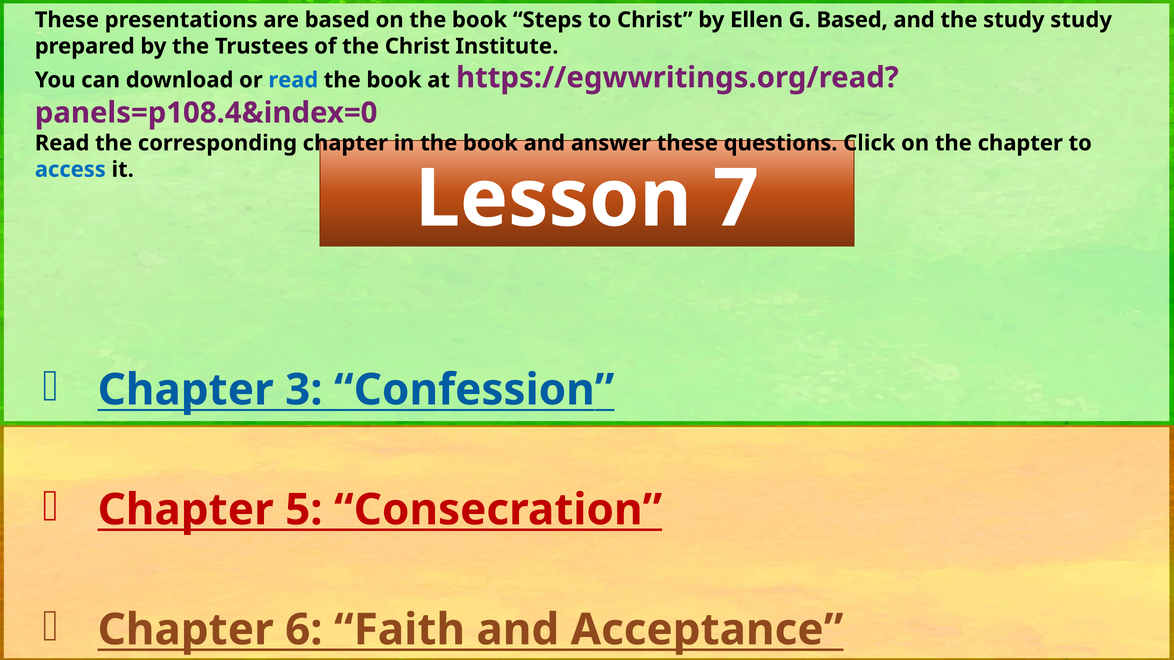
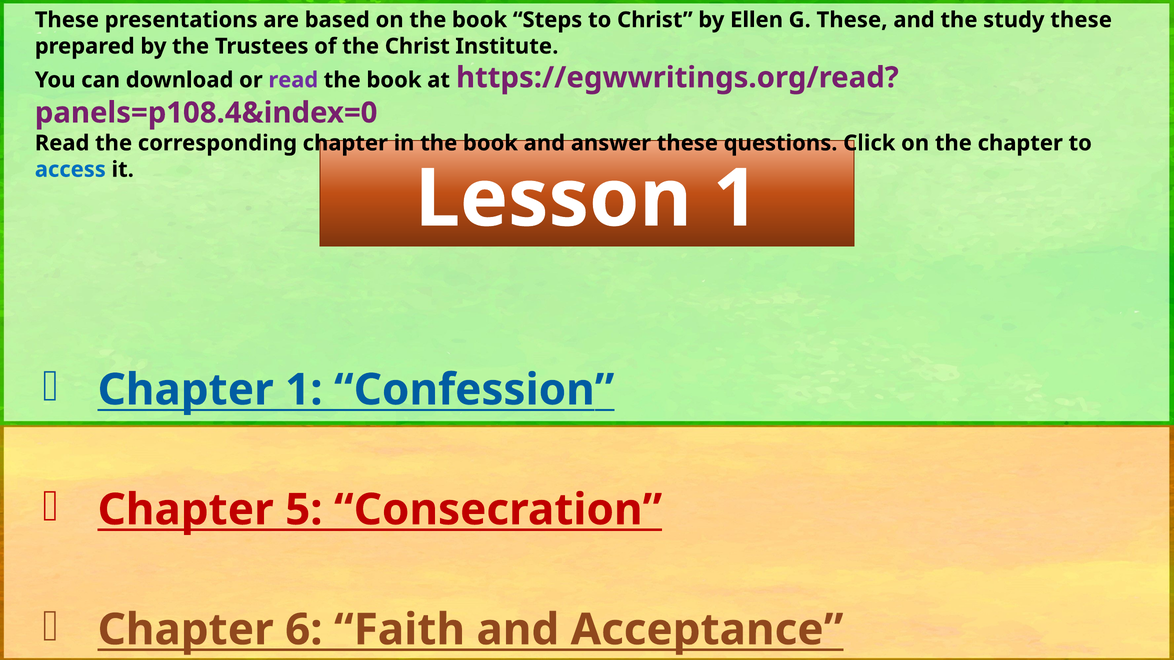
G Based: Based -> These (852, 20)
study study: study -> these (1081, 20)
read colour: blue -> purple (293, 80)
Lesson 7: 7 -> 1 (736, 199)
Chapter 3: 3 -> 1 (304, 390)
